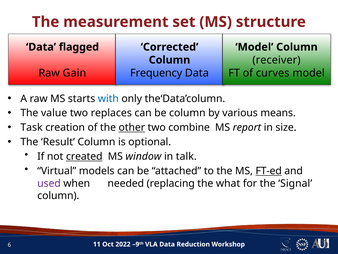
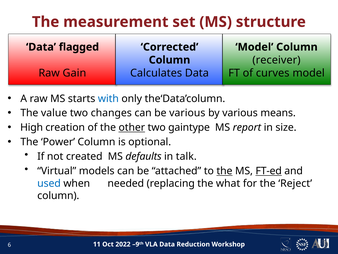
Frequency: Frequency -> Calculates (156, 73)
replaces: replaces -> changes (111, 113)
be column: column -> various (187, 113)
Task: Task -> High (32, 127)
combine: combine -> gaintype (189, 127)
Result: Result -> Power (58, 142)
created underline: present -> none (84, 156)
window: window -> defaults (144, 156)
the underline: none -> present (224, 171)
used colour: purple -> blue (49, 183)
Signal: Signal -> Reject (295, 183)
